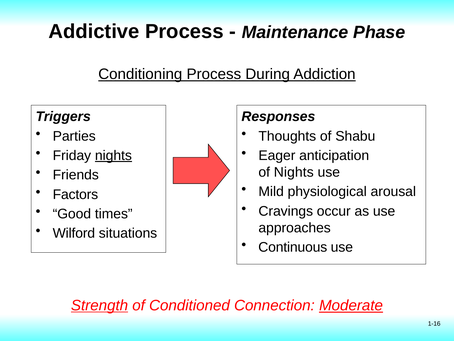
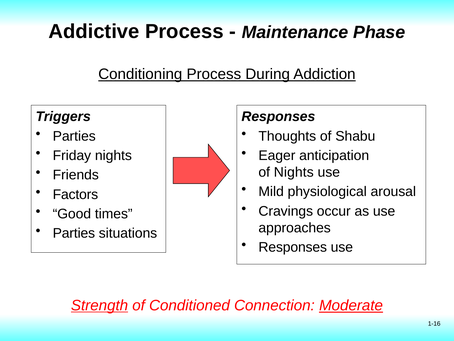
nights underline: present -> none (113, 155)
Wilford: Wilford -> Parties (74, 233)
Continuous: Continuous -> Responses (293, 247)
